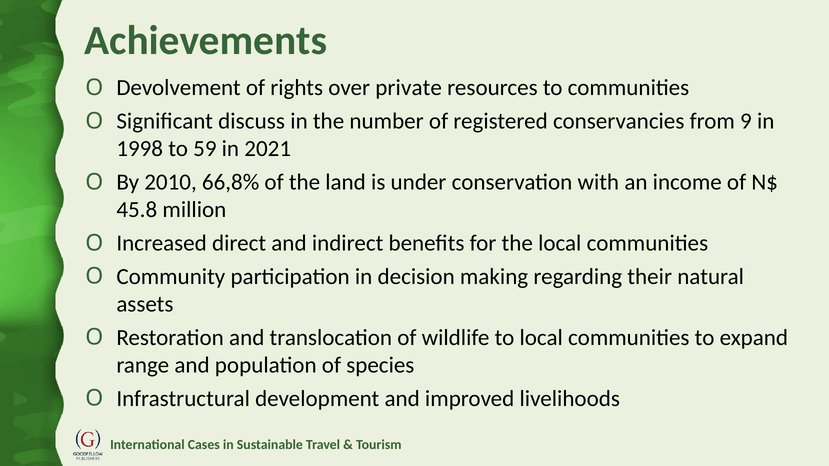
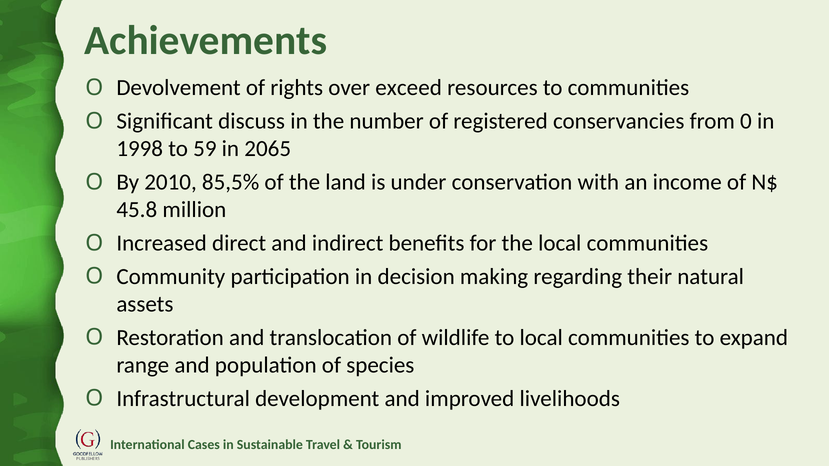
private: private -> exceed (409, 88)
9: 9 -> 0 (746, 121)
2021: 2021 -> 2065 (268, 149)
66,8%: 66,8% -> 85,5% (231, 182)
